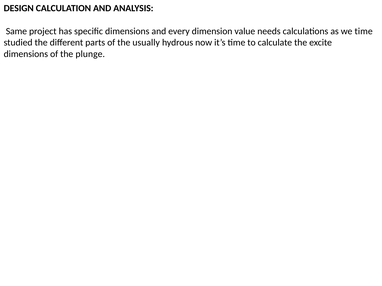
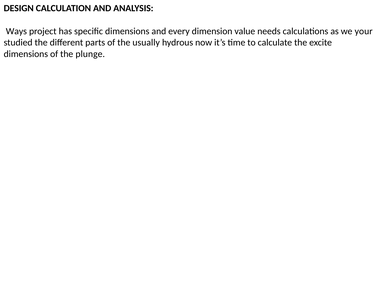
Same: Same -> Ways (16, 31)
we time: time -> your (364, 31)
